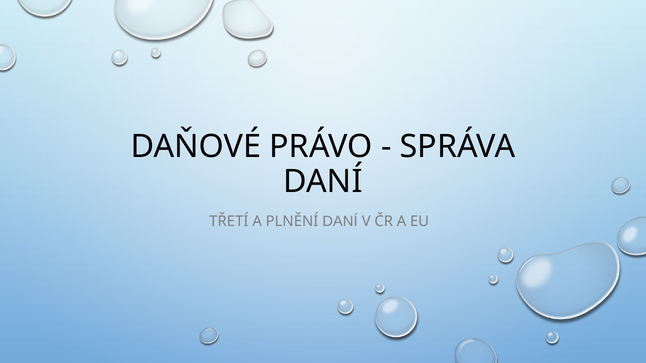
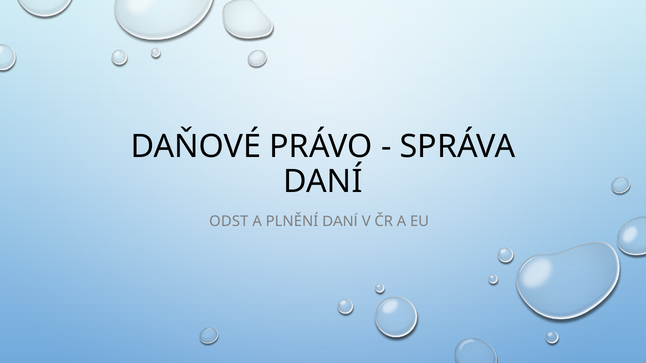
TŘETÍ: TŘETÍ -> ODST (229, 222)
